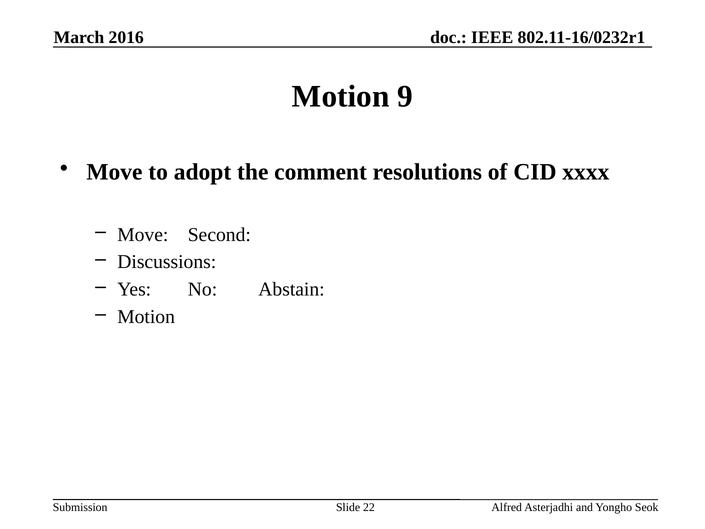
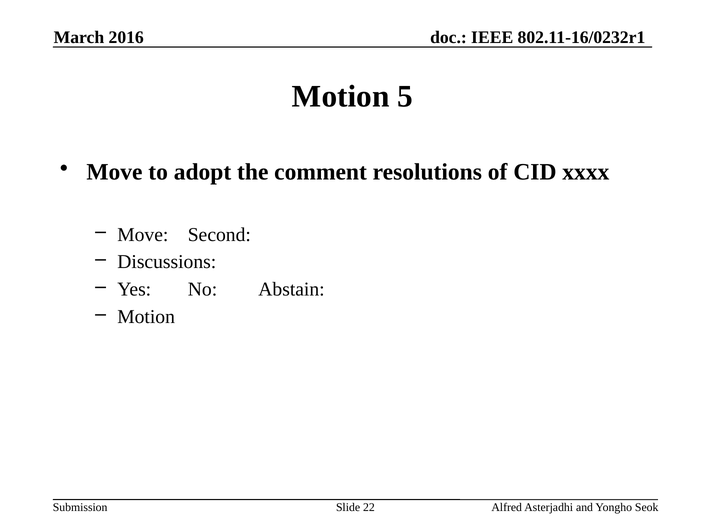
9: 9 -> 5 (405, 96)
